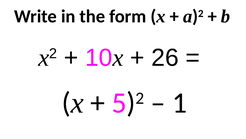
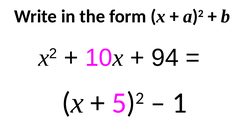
26: 26 -> 94 (165, 57)
